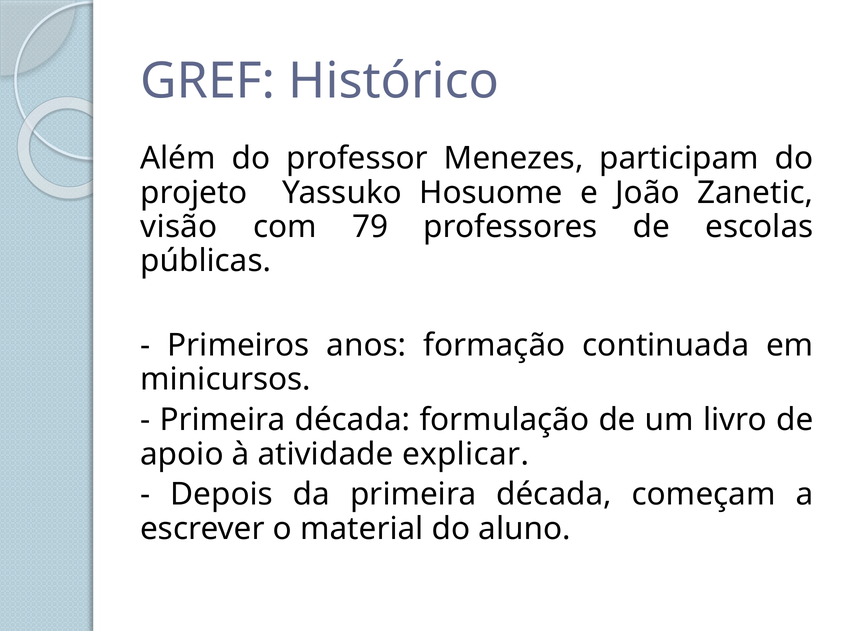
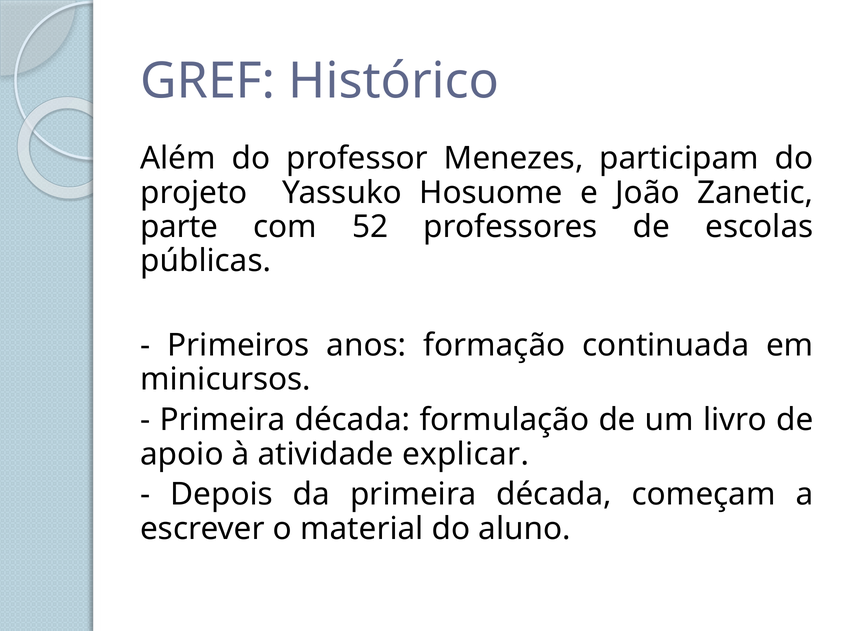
visão: visão -> parte (179, 227)
79: 79 -> 52 (370, 227)
